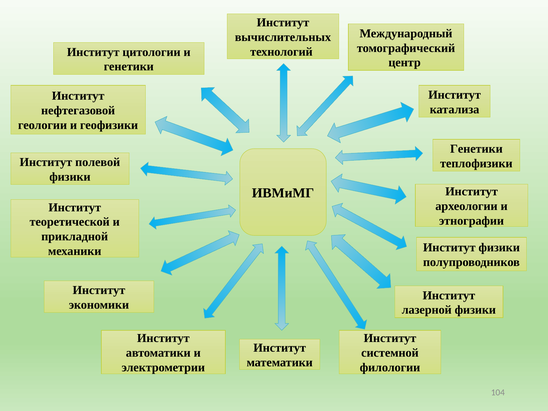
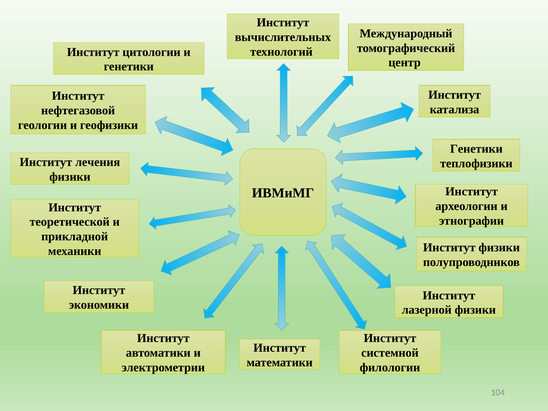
полевой: полевой -> лечения (98, 162)
